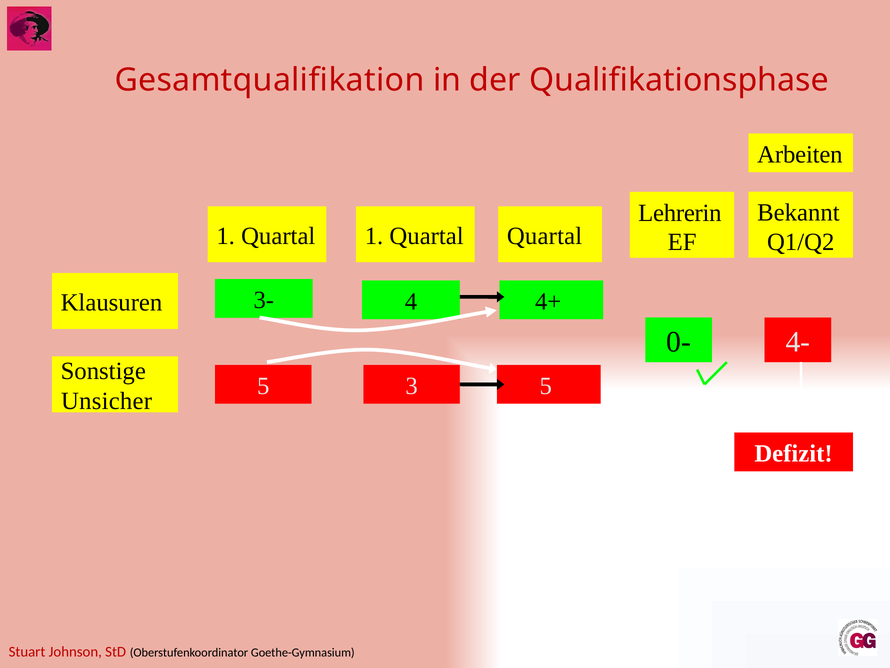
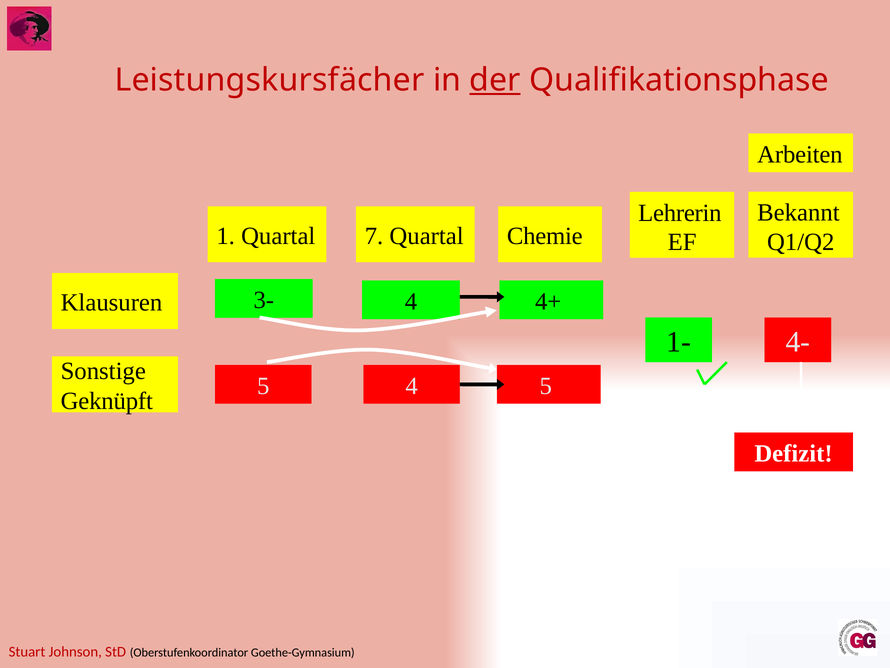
Gesamtqualifikation: Gesamtqualifikation -> Leistungskursfächer (269, 80)
der underline: none -> present (495, 80)
Quartal 1: 1 -> 7 (374, 236)
Quartal Quartal: Quartal -> Chemie (545, 236)
0-: 0- -> 1- (679, 342)
5 3: 3 -> 4 (412, 386)
Unsicher: Unsicher -> Geknüpft (107, 401)
